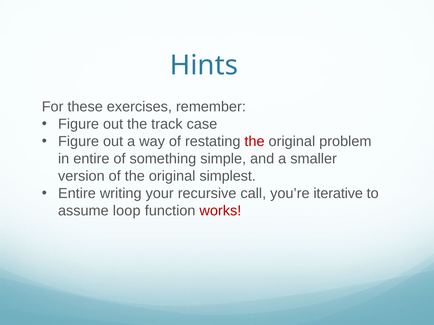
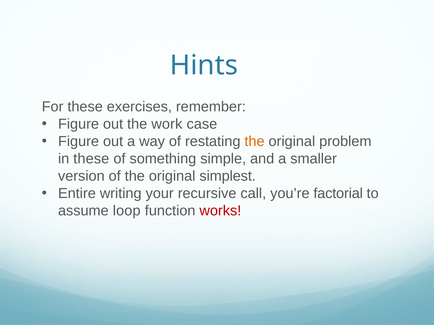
track: track -> work (167, 124)
the colour: red -> orange (255, 142)
in entire: entire -> these (91, 159)
iterative: iterative -> factorial (338, 194)
